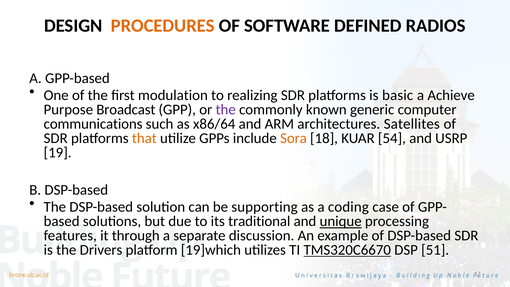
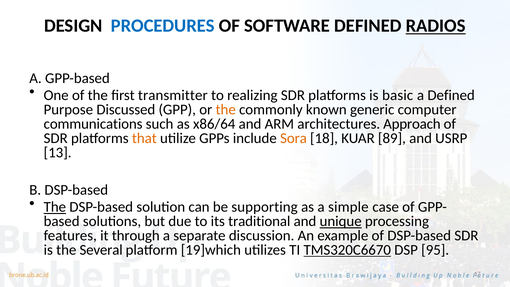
PROCEDURES colour: orange -> blue (163, 26)
RADIOS underline: none -> present (436, 26)
modulation: modulation -> transmitter (173, 95)
a Achieve: Achieve -> Defined (451, 95)
Broadcast: Broadcast -> Discussed (126, 110)
the colour: purple -> orange (226, 110)
Satellites: Satellites -> Approach (412, 124)
54: 54 -> 89 (392, 138)
19: 19 -> 13 (58, 152)
The underline: none -> present (55, 207)
coding: coding -> simple (348, 207)
Drivers: Drivers -> Several (101, 250)
51: 51 -> 95 (435, 250)
